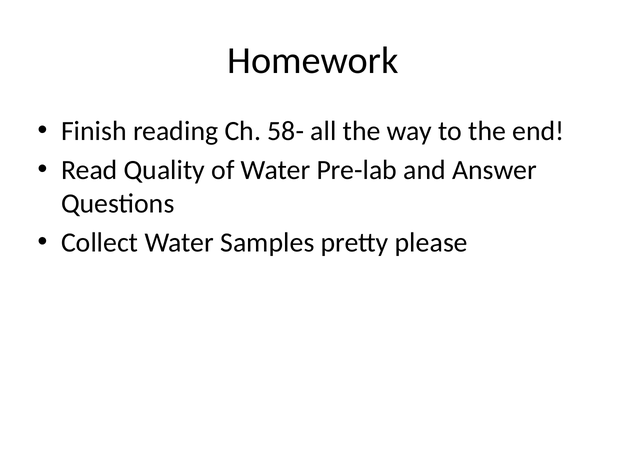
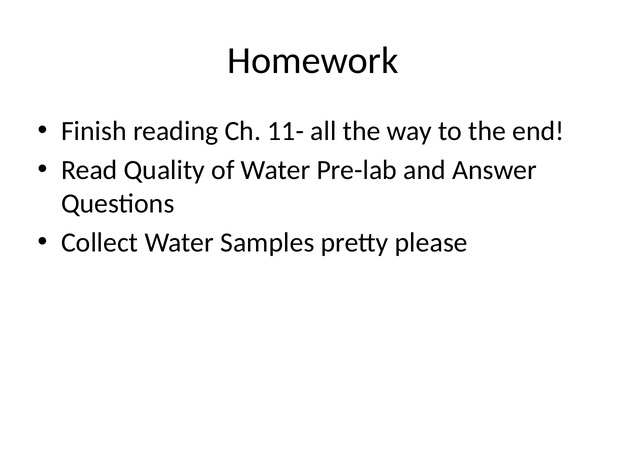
58-: 58- -> 11- (286, 131)
